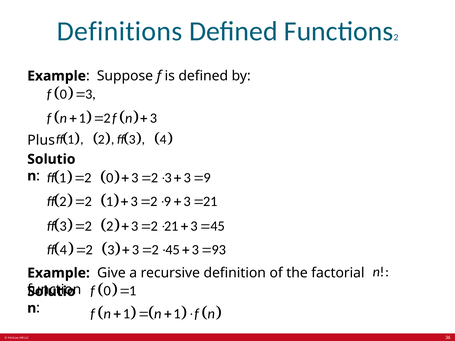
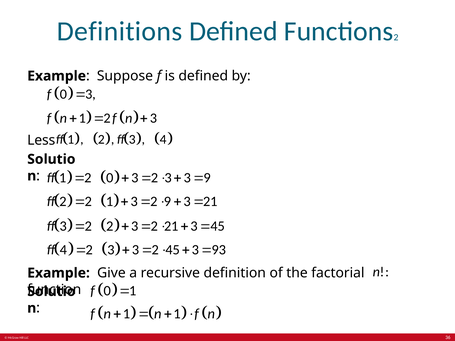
Plus: Plus -> Less (41, 140)
